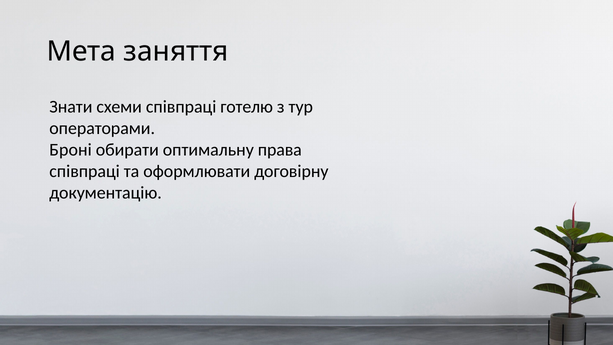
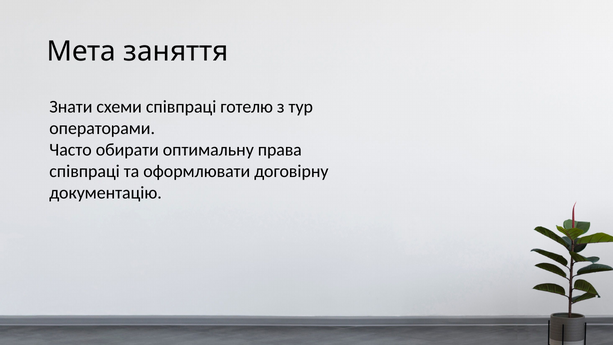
Броні: Броні -> Часто (71, 150)
